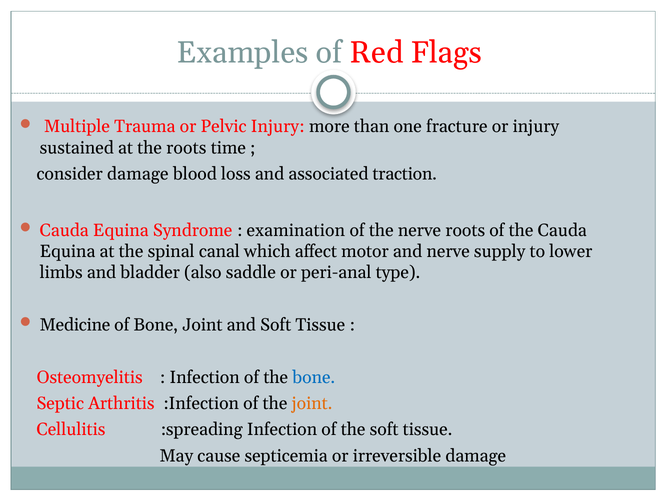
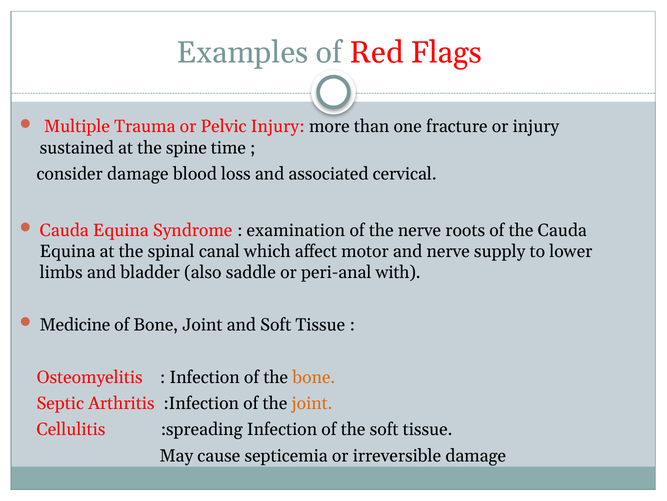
the roots: roots -> spine (186, 148)
traction: traction -> cervical (405, 174)
type: type -> with (398, 272)
bone colour: blue -> orange (314, 377)
